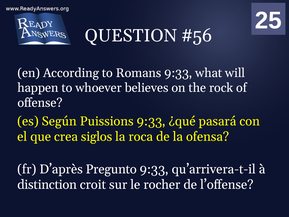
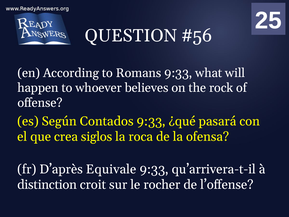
Puissions: Puissions -> Contados (107, 121)
Pregunto: Pregunto -> Equivale (111, 169)
